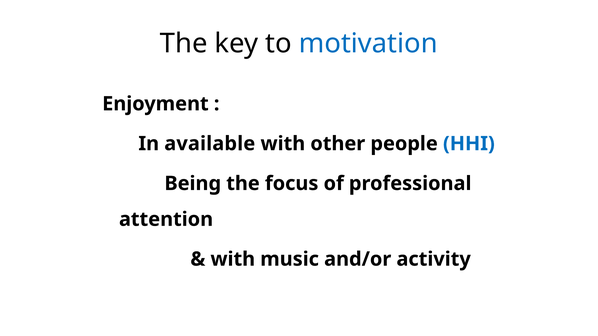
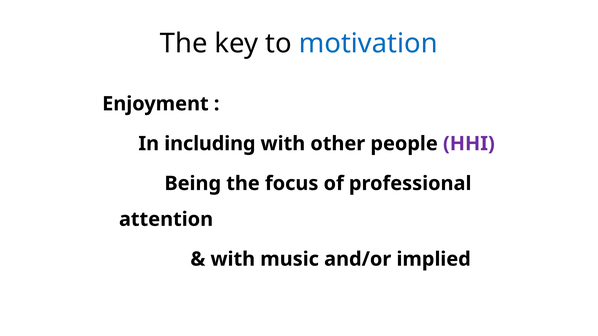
available: available -> including (210, 144)
HHI colour: blue -> purple (469, 144)
activity: activity -> implied (434, 259)
